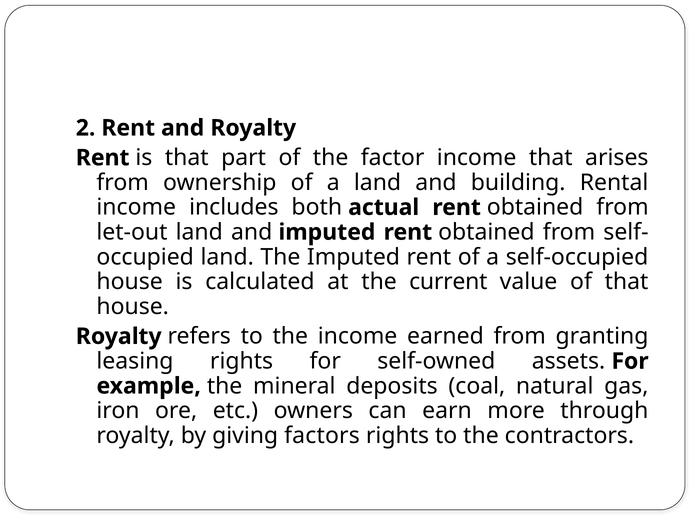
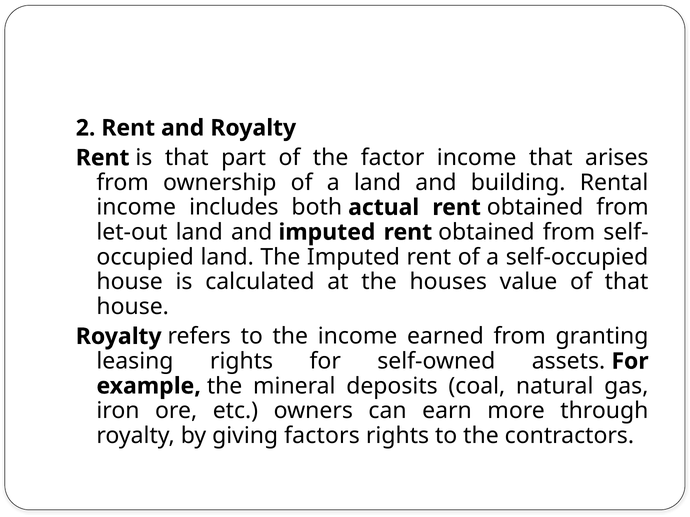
current: current -> houses (448, 282)
